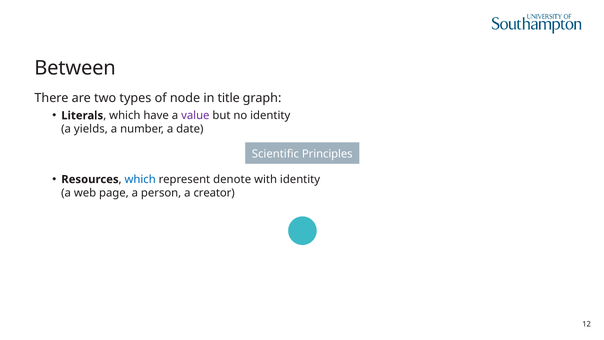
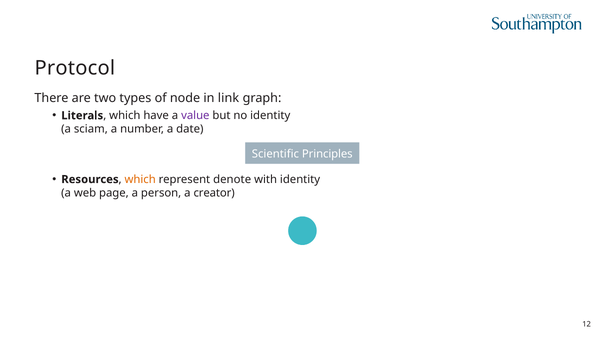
Between: Between -> Protocol (75, 68)
title: title -> link (229, 98)
yields: yields -> sciam (91, 129)
which colour: blue -> orange (140, 179)
